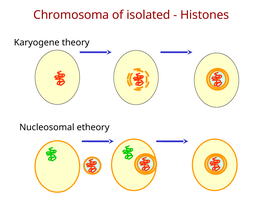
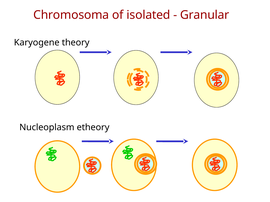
Histones: Histones -> Granular (205, 15)
Nucleosomal: Nucleosomal -> Nucleoplasm (47, 128)
